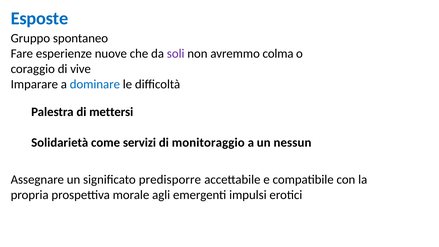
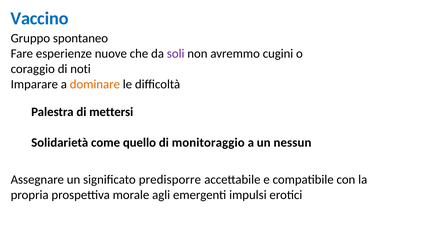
Esposte: Esposte -> Vaccino (39, 18)
colma: colma -> cugini (278, 54)
vive: vive -> noti (81, 69)
dominare colour: blue -> orange (95, 84)
servizi: servizi -> quello (139, 143)
